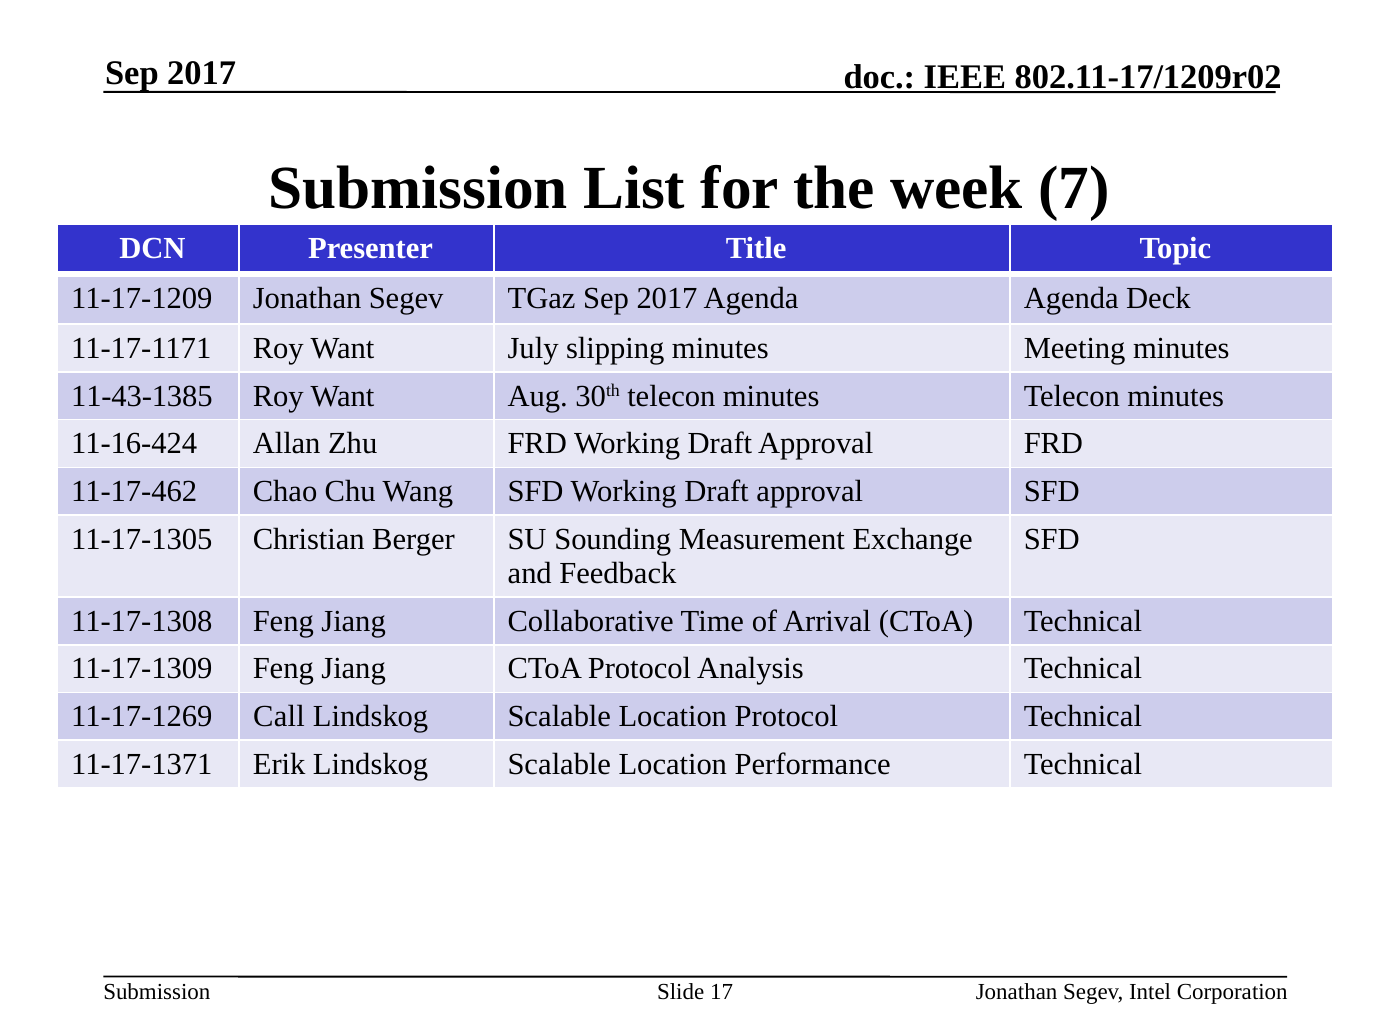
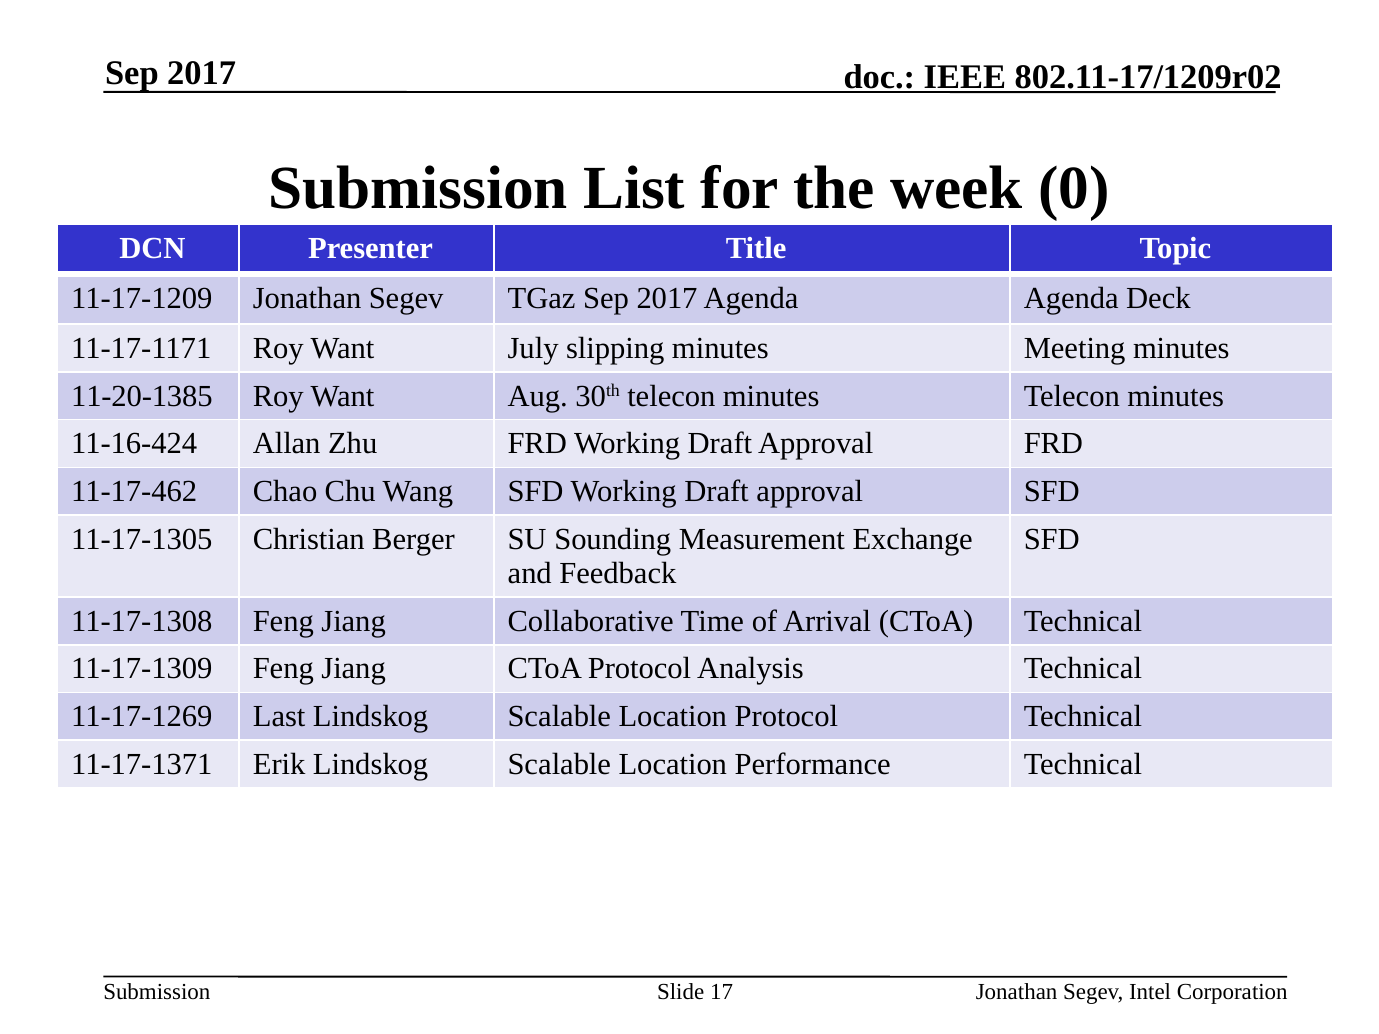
7: 7 -> 0 (1074, 188)
11-43-1385: 11-43-1385 -> 11-20-1385 (142, 396)
Call: Call -> Last (279, 717)
